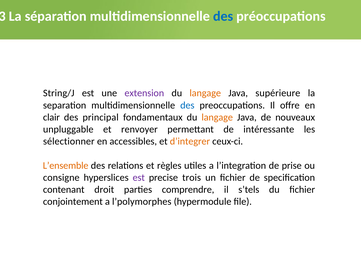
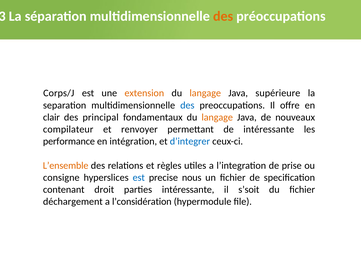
des colour: blue -> orange (223, 16)
String/J: String/J -> Corps/J (59, 93)
extension colour: purple -> orange (144, 93)
unpluggable: unpluggable -> compilateur (68, 129)
sélectionner: sélectionner -> performance (69, 141)
accessibles: accessibles -> intégration (133, 141)
d’integrer colour: orange -> blue (190, 141)
est colour: purple -> blue (139, 177)
trois: trois -> nous (192, 177)
parties comprendre: comprendre -> intéressante (188, 189)
s’tels: s’tels -> s’soit (249, 189)
conjointement: conjointement -> déchargement (73, 201)
l’polymorphes: l’polymorphes -> l’considération (142, 201)
